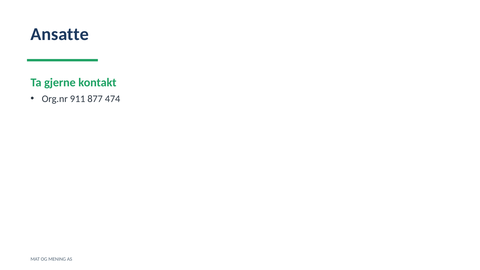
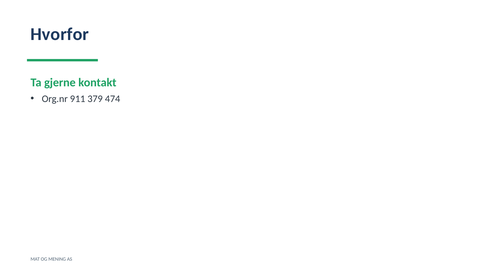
Ansatte: Ansatte -> Hvorfor (60, 34)
877: 877 -> 379 (95, 99)
